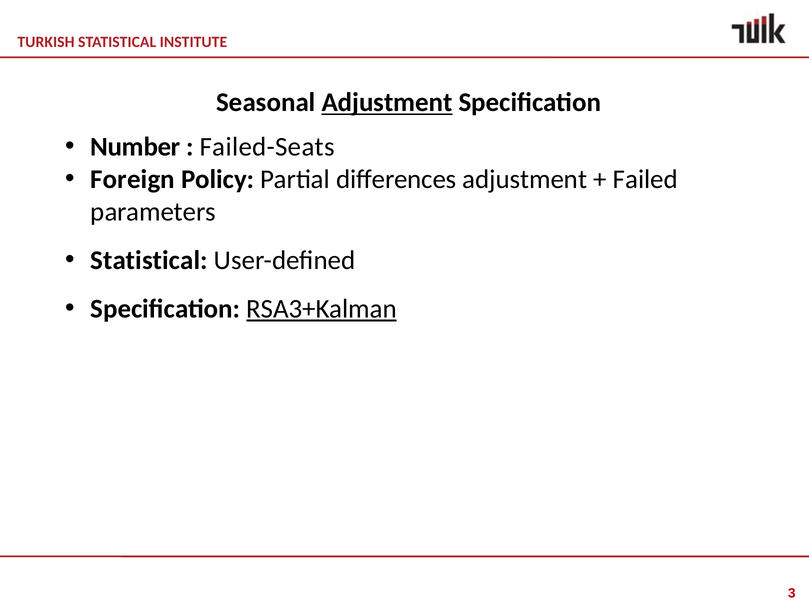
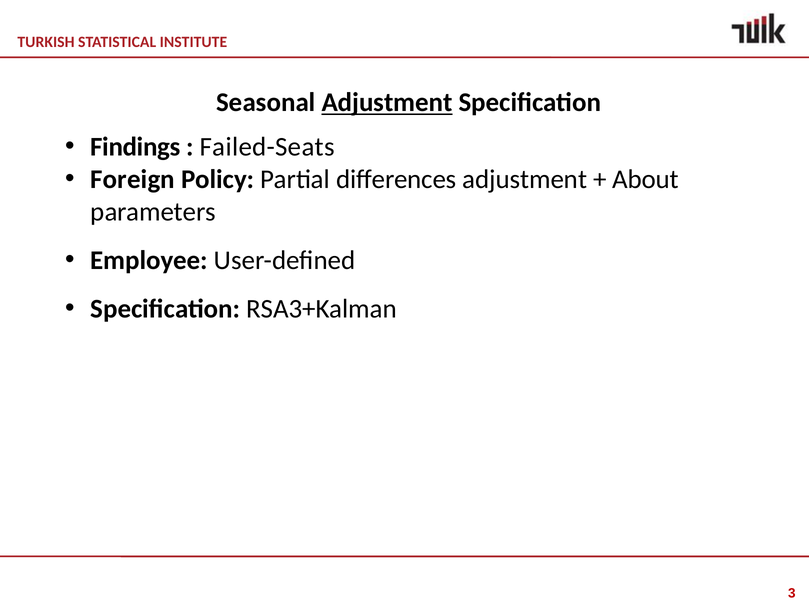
Number: Number -> Findings (135, 147)
Failed: Failed -> About (646, 179)
Statistical: Statistical -> Employee (149, 260)
RSA3+Kalman underline: present -> none (322, 309)
